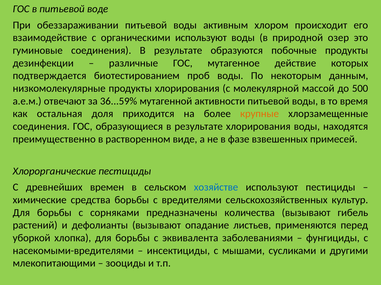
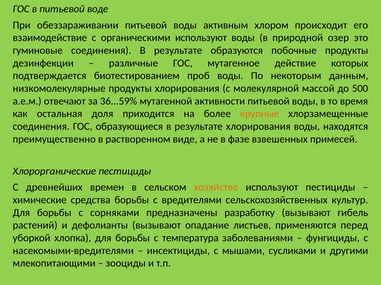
хозяйстве colour: blue -> orange (216, 188)
количества: количества -> разработку (250, 213)
эквивалента: эквивалента -> температура (190, 239)
